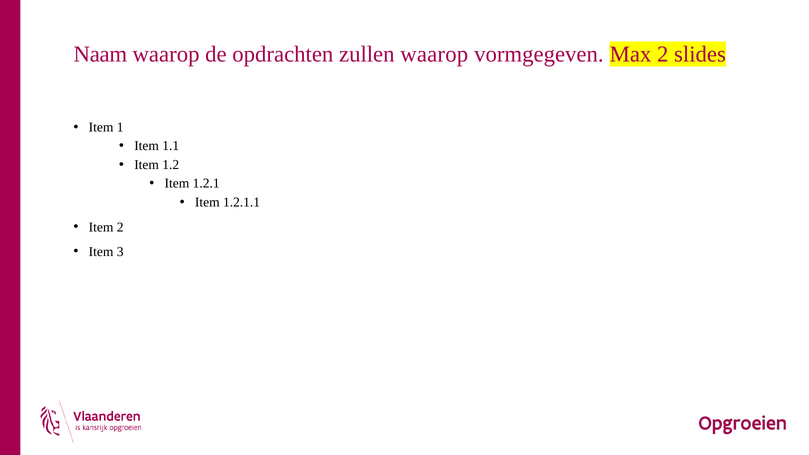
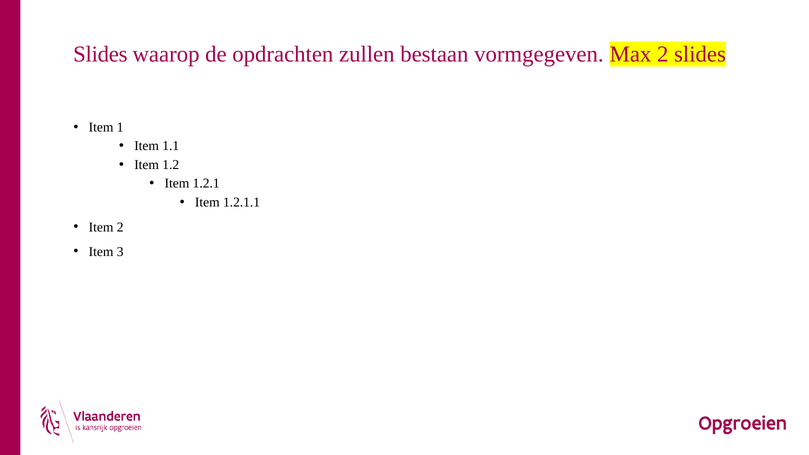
Naam: Naam -> Slides (100, 54)
zullen waarop: waarop -> bestaan (434, 54)
